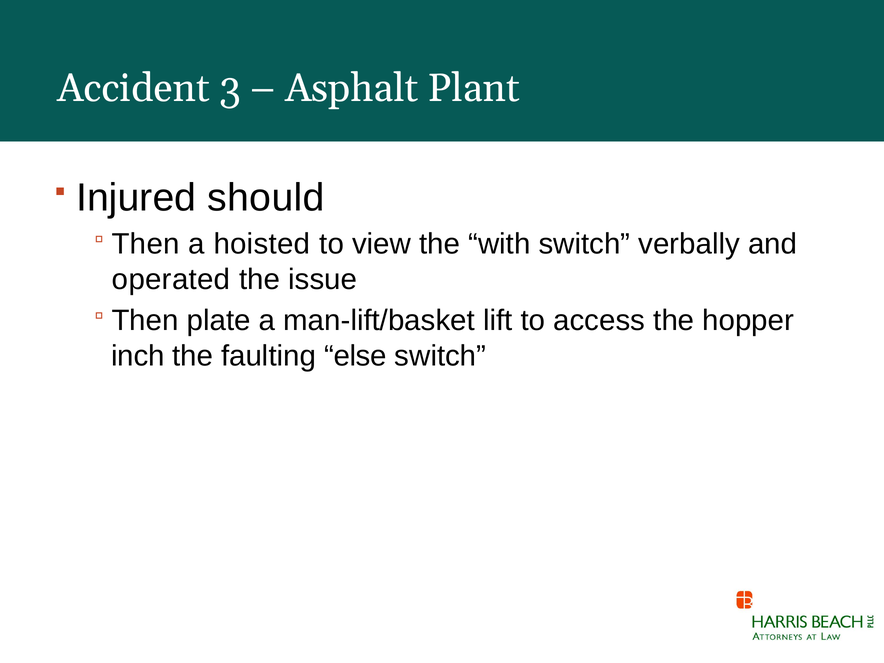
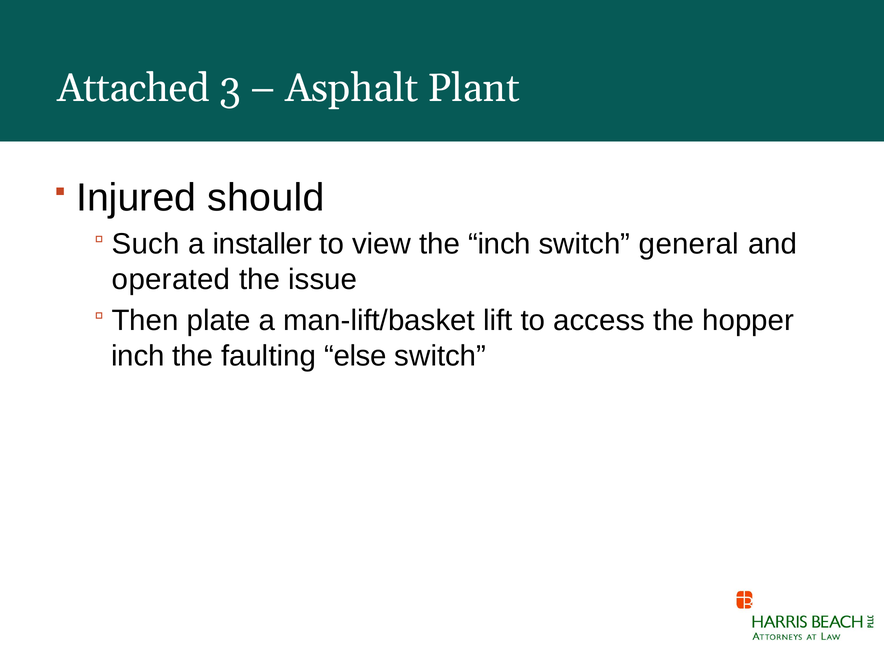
Accident: Accident -> Attached (134, 88)
Then: Then -> Such (146, 244)
hoisted: hoisted -> installer (262, 244)
the with: with -> inch (499, 244)
verbally: verbally -> general (689, 244)
